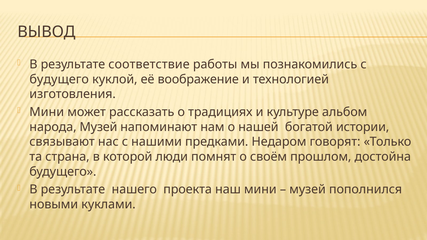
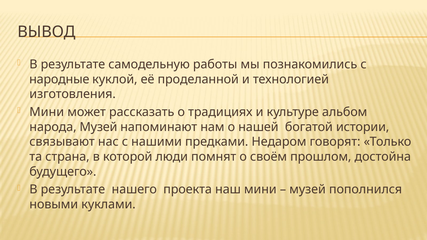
соответствие: соответствие -> самодельную (149, 64)
будущего: будущего -> народные (59, 79)
воображение: воображение -> проделанной (198, 79)
